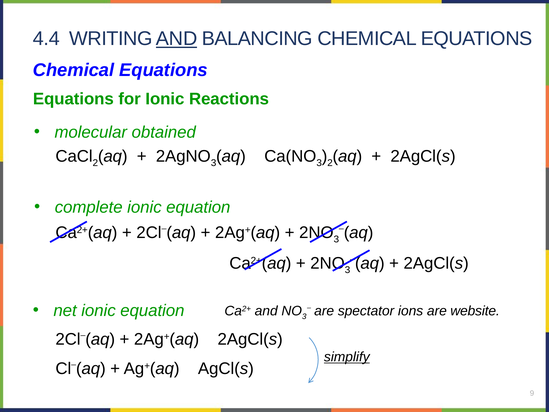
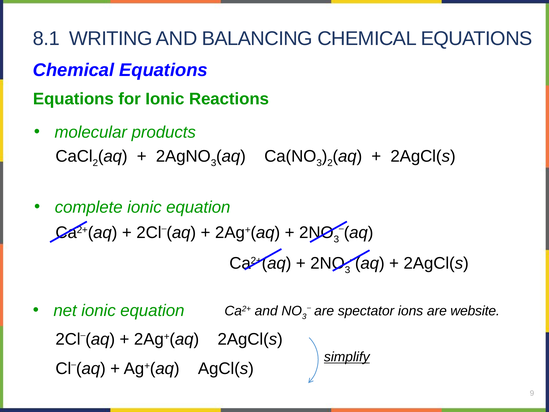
4.4: 4.4 -> 8.1 (46, 39)
AND underline: present -> none (177, 39)
obtained: obtained -> products (164, 132)
